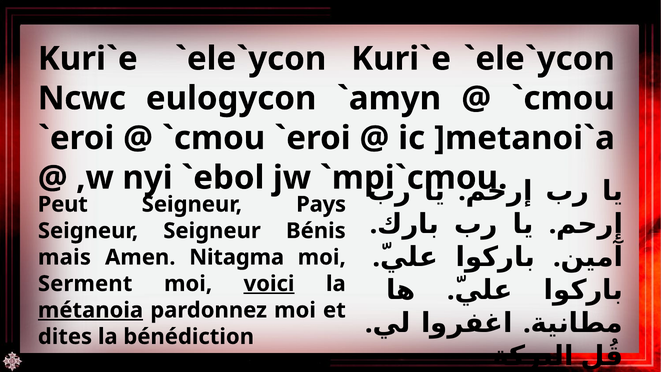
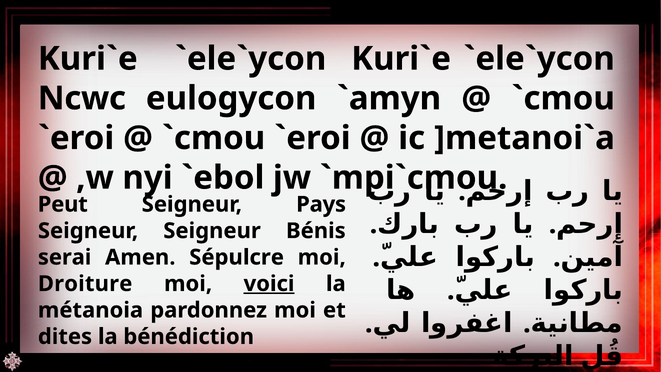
mais: mais -> serai (65, 257)
Nitagma: Nitagma -> Sépulcre (237, 257)
Serment: Serment -> Droiture (85, 284)
métanoia underline: present -> none (90, 310)
